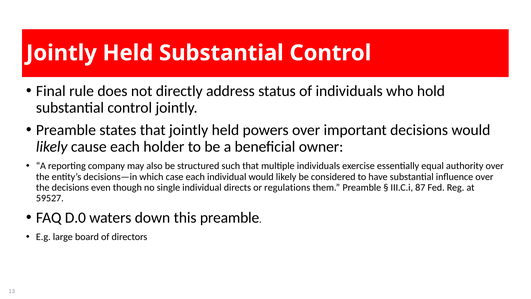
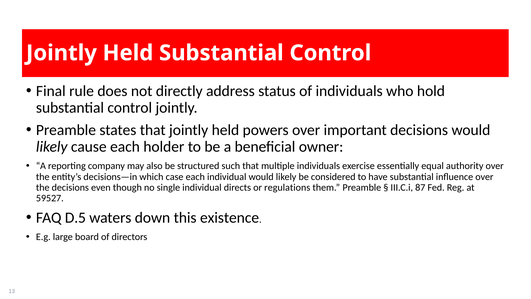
D.0: D.0 -> D.5 (75, 217)
this preamble: preamble -> existence (230, 217)
